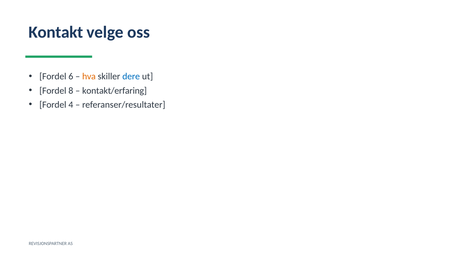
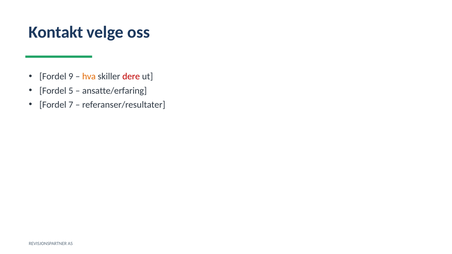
6: 6 -> 9 (71, 77)
dere colour: blue -> red (131, 77)
8: 8 -> 5 (71, 91)
kontakt/erfaring: kontakt/erfaring -> ansatte/erfaring (115, 91)
4: 4 -> 7 (71, 105)
